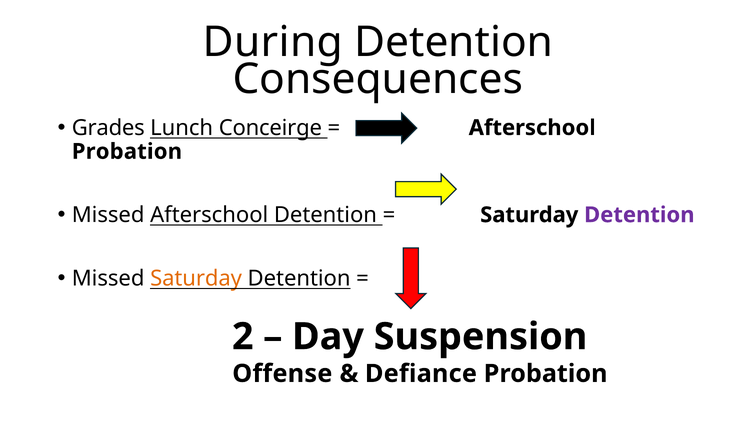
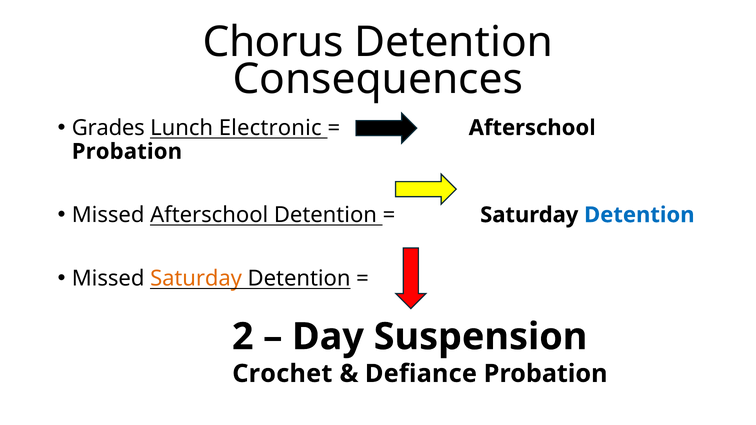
During: During -> Chorus (273, 42)
Conceirge: Conceirge -> Electronic (270, 128)
Detention colour: purple -> blue (639, 215)
Offense: Offense -> Crochet (282, 374)
